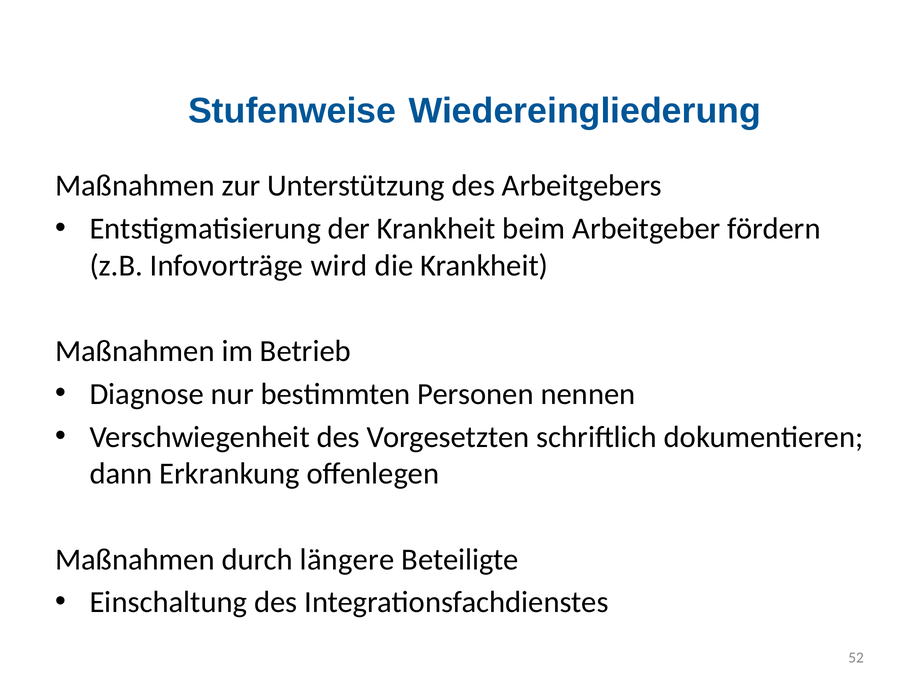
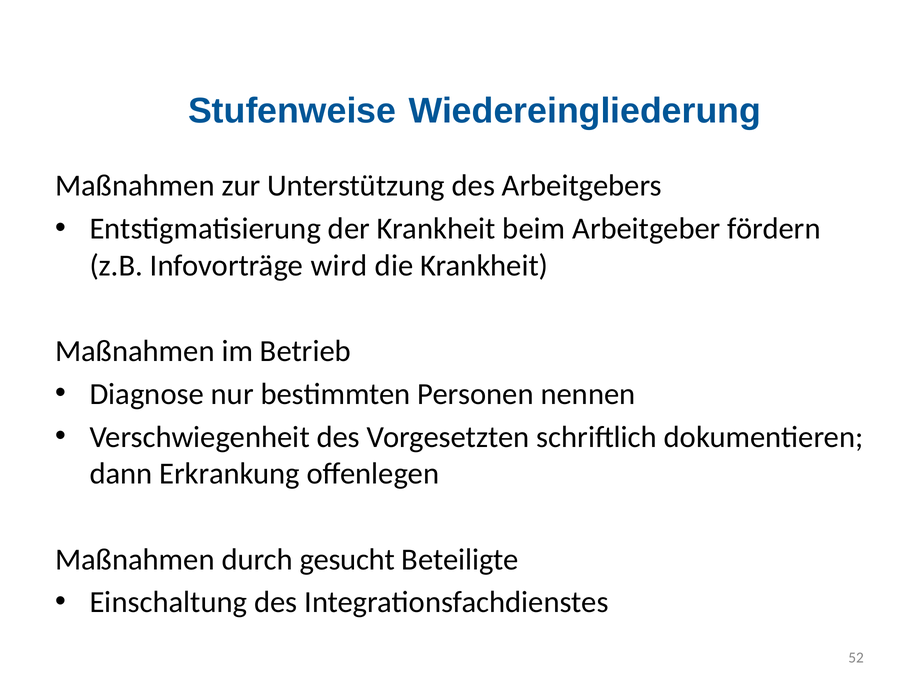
längere: längere -> gesucht (347, 560)
